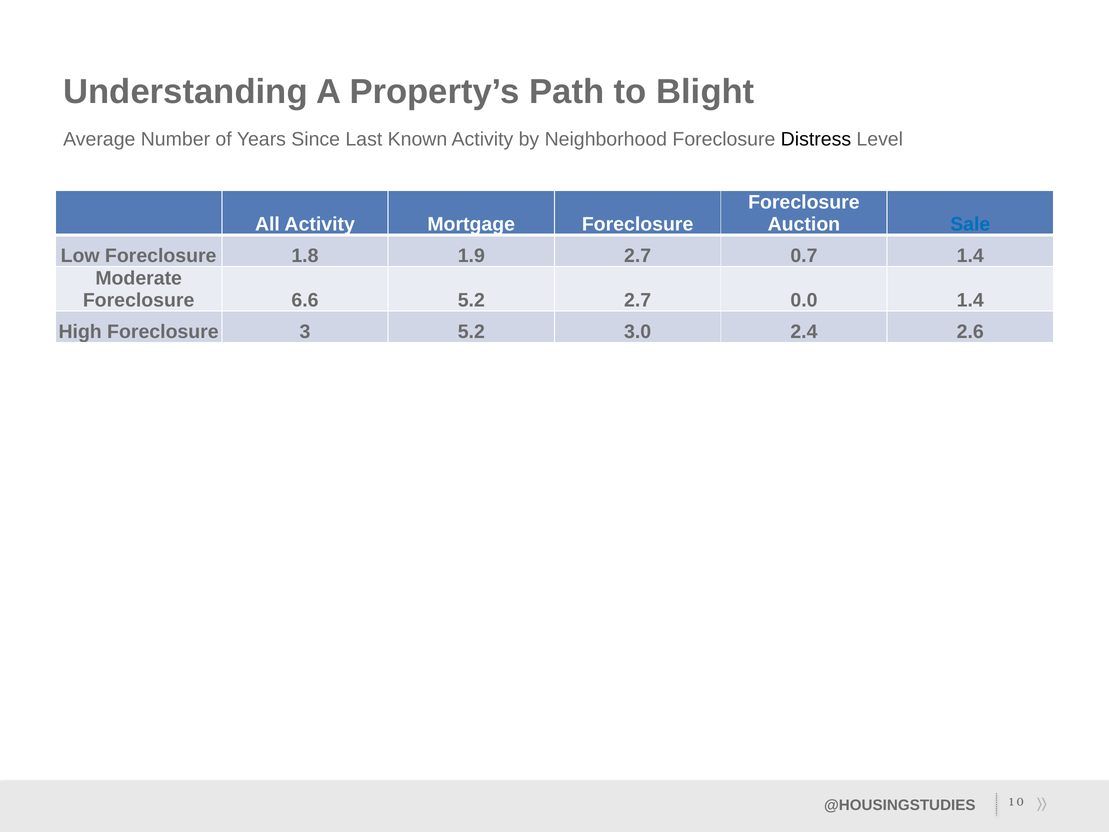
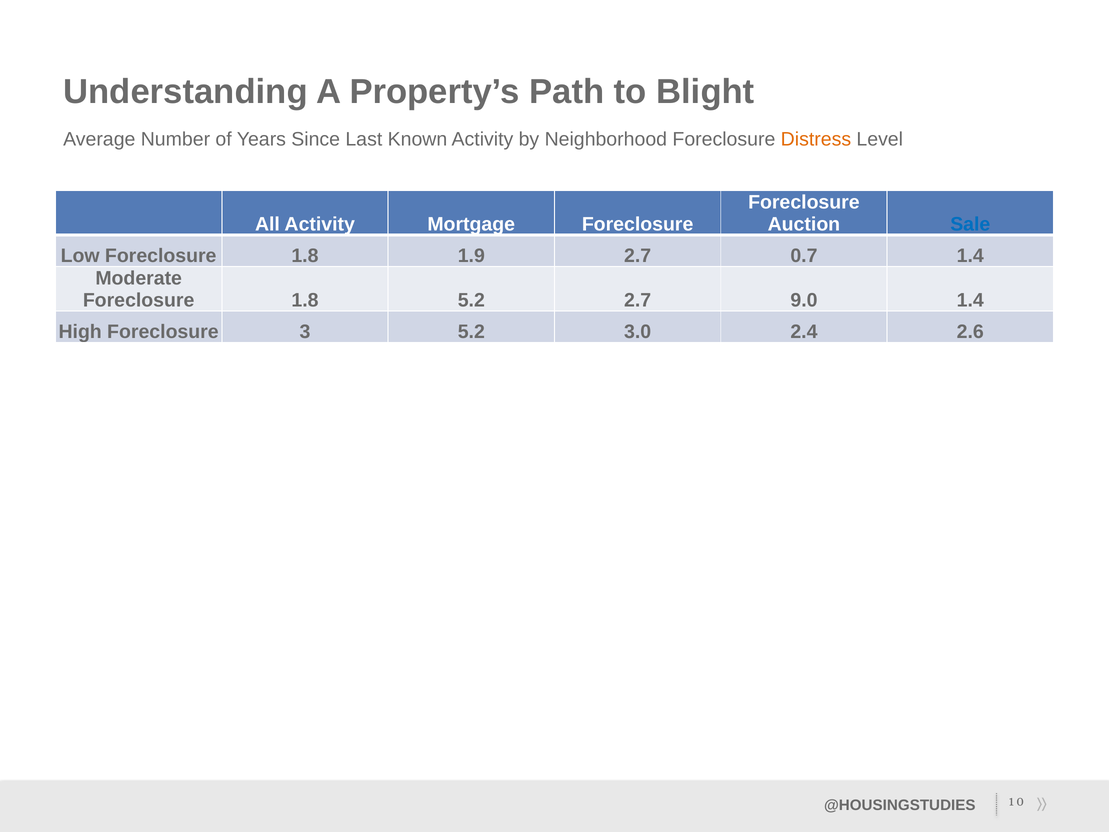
Distress colour: black -> orange (816, 139)
6.6: 6.6 -> 1.8 (305, 300)
0.0: 0.0 -> 9.0 (804, 300)
